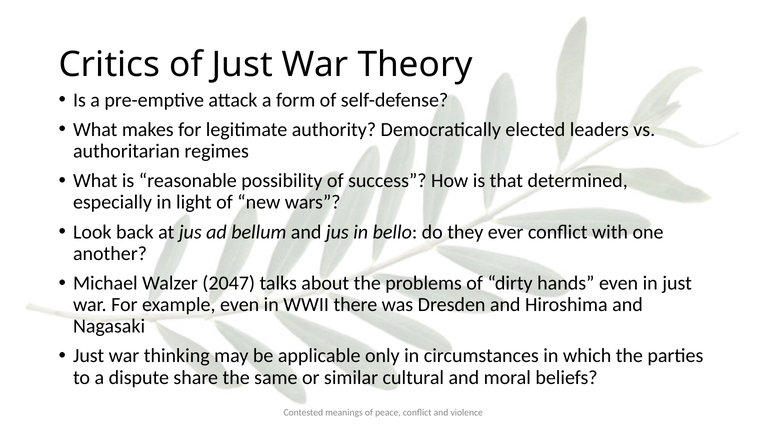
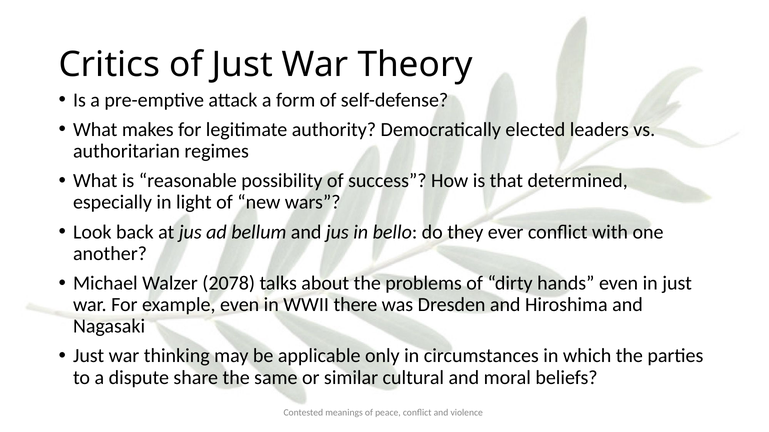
2047: 2047 -> 2078 (229, 283)
